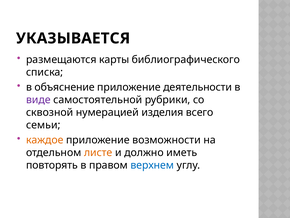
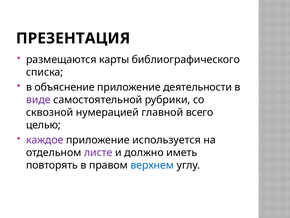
УКАЗЫВАЕТСЯ: УКАЗЫВАЕТСЯ -> ПРЕЗЕНТАЦИЯ (73, 38)
изделия: изделия -> главной (162, 112)
семьи: семьи -> целью (43, 125)
каждое colour: orange -> purple (45, 140)
возможности: возможности -> используется (167, 140)
листе colour: orange -> purple (98, 152)
